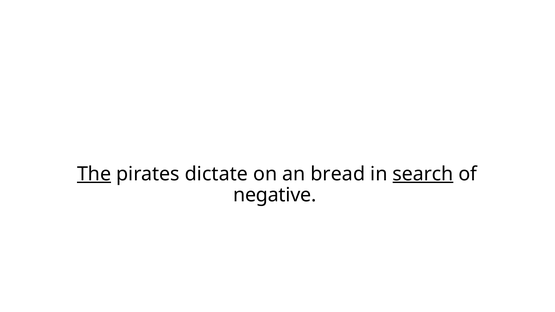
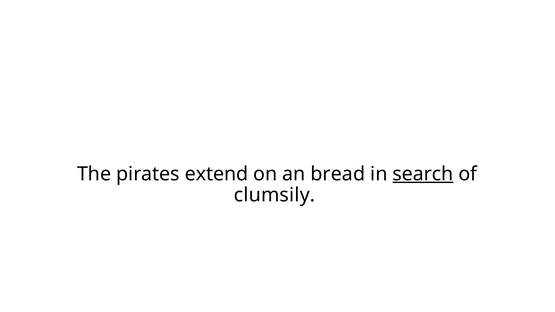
The underline: present -> none (94, 174)
dictate: dictate -> extend (216, 174)
negative: negative -> clumsily (275, 195)
